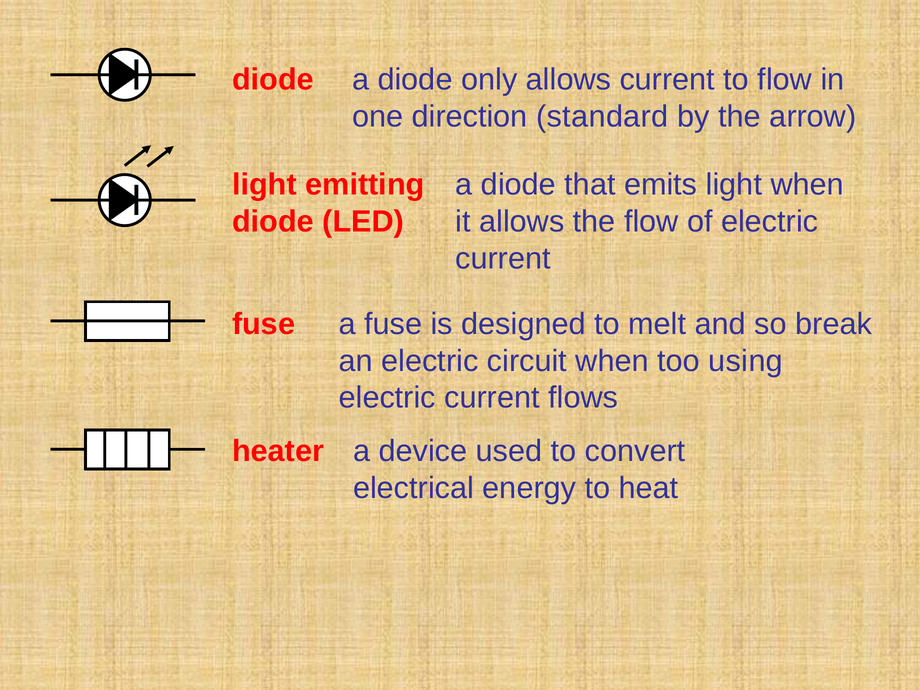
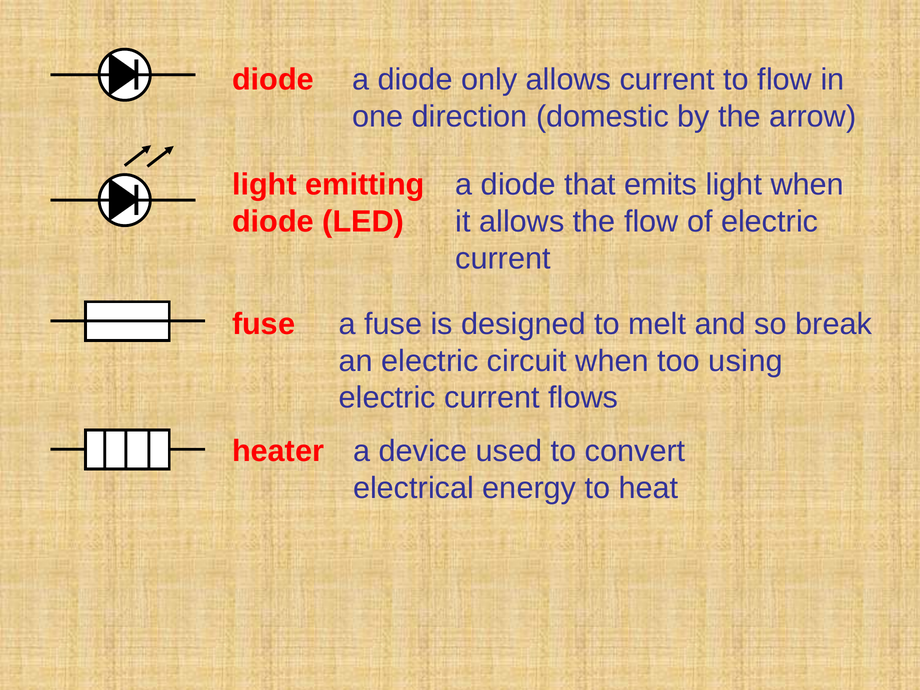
standard: standard -> domestic (602, 117)
